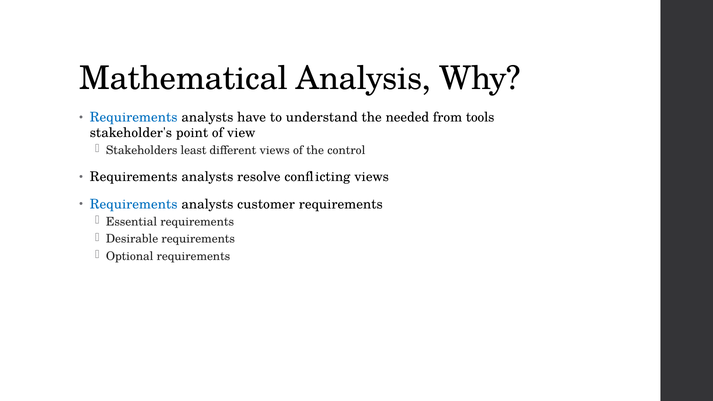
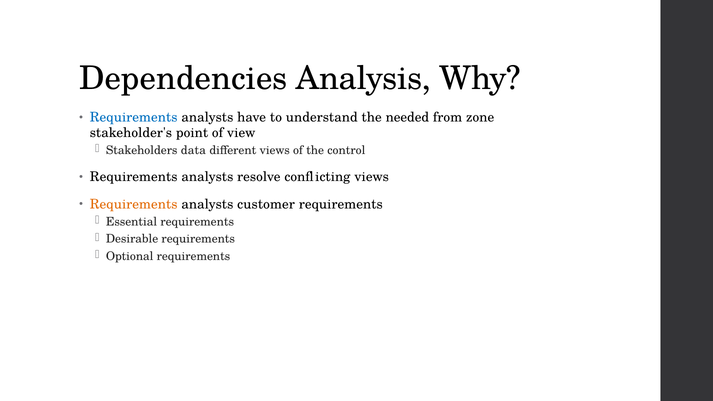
Mathematical: Mathematical -> Dependencies (183, 78)
tools: tools -> zone (480, 117)
least: least -> data (193, 150)
Requirements colour: blue -> orange (134, 204)
